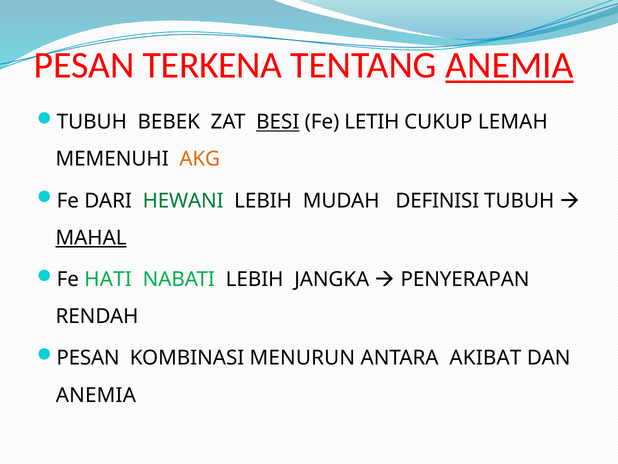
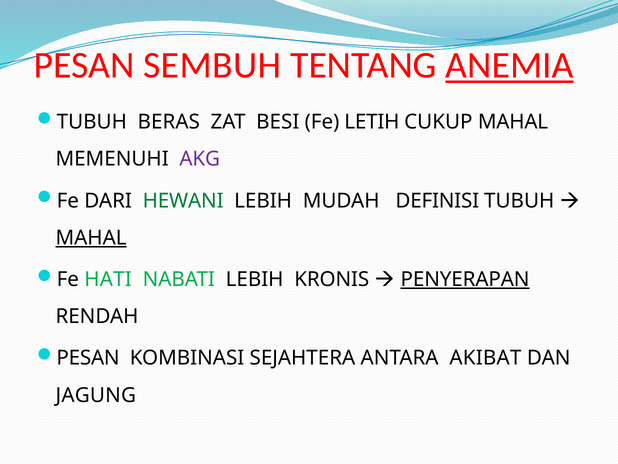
TERKENA: TERKENA -> SEMBUH (212, 65)
BEBEK: BEBEK -> BERAS (169, 122)
BESI underline: present -> none (278, 122)
CUKUP LEMAH: LEMAH -> MAHAL (513, 122)
AKG colour: orange -> purple (200, 159)
JANGKA: JANGKA -> KRONIS (332, 279)
PENYERAPAN underline: none -> present (465, 279)
MENURUN: MENURUN -> SEJAHTERA (302, 358)
ANEMIA: ANEMIA -> JAGUNG (96, 395)
